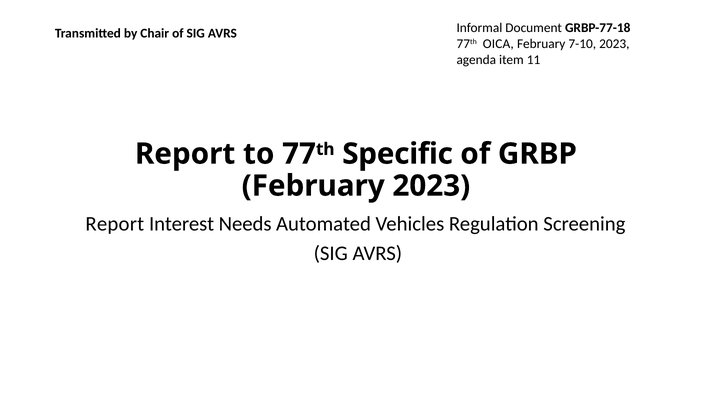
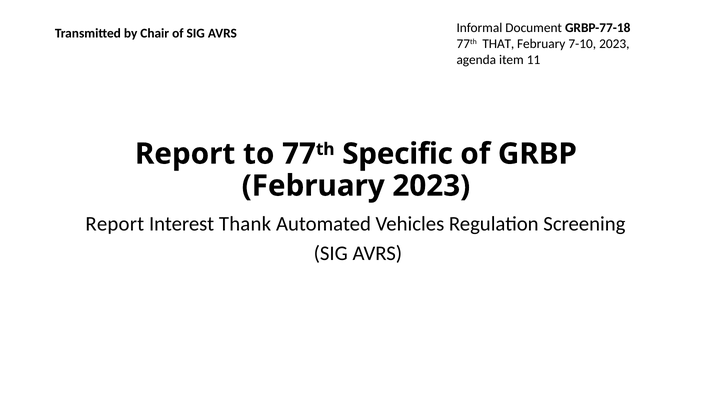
OICA: OICA -> THAT (498, 44)
Needs: Needs -> Thank (245, 224)
